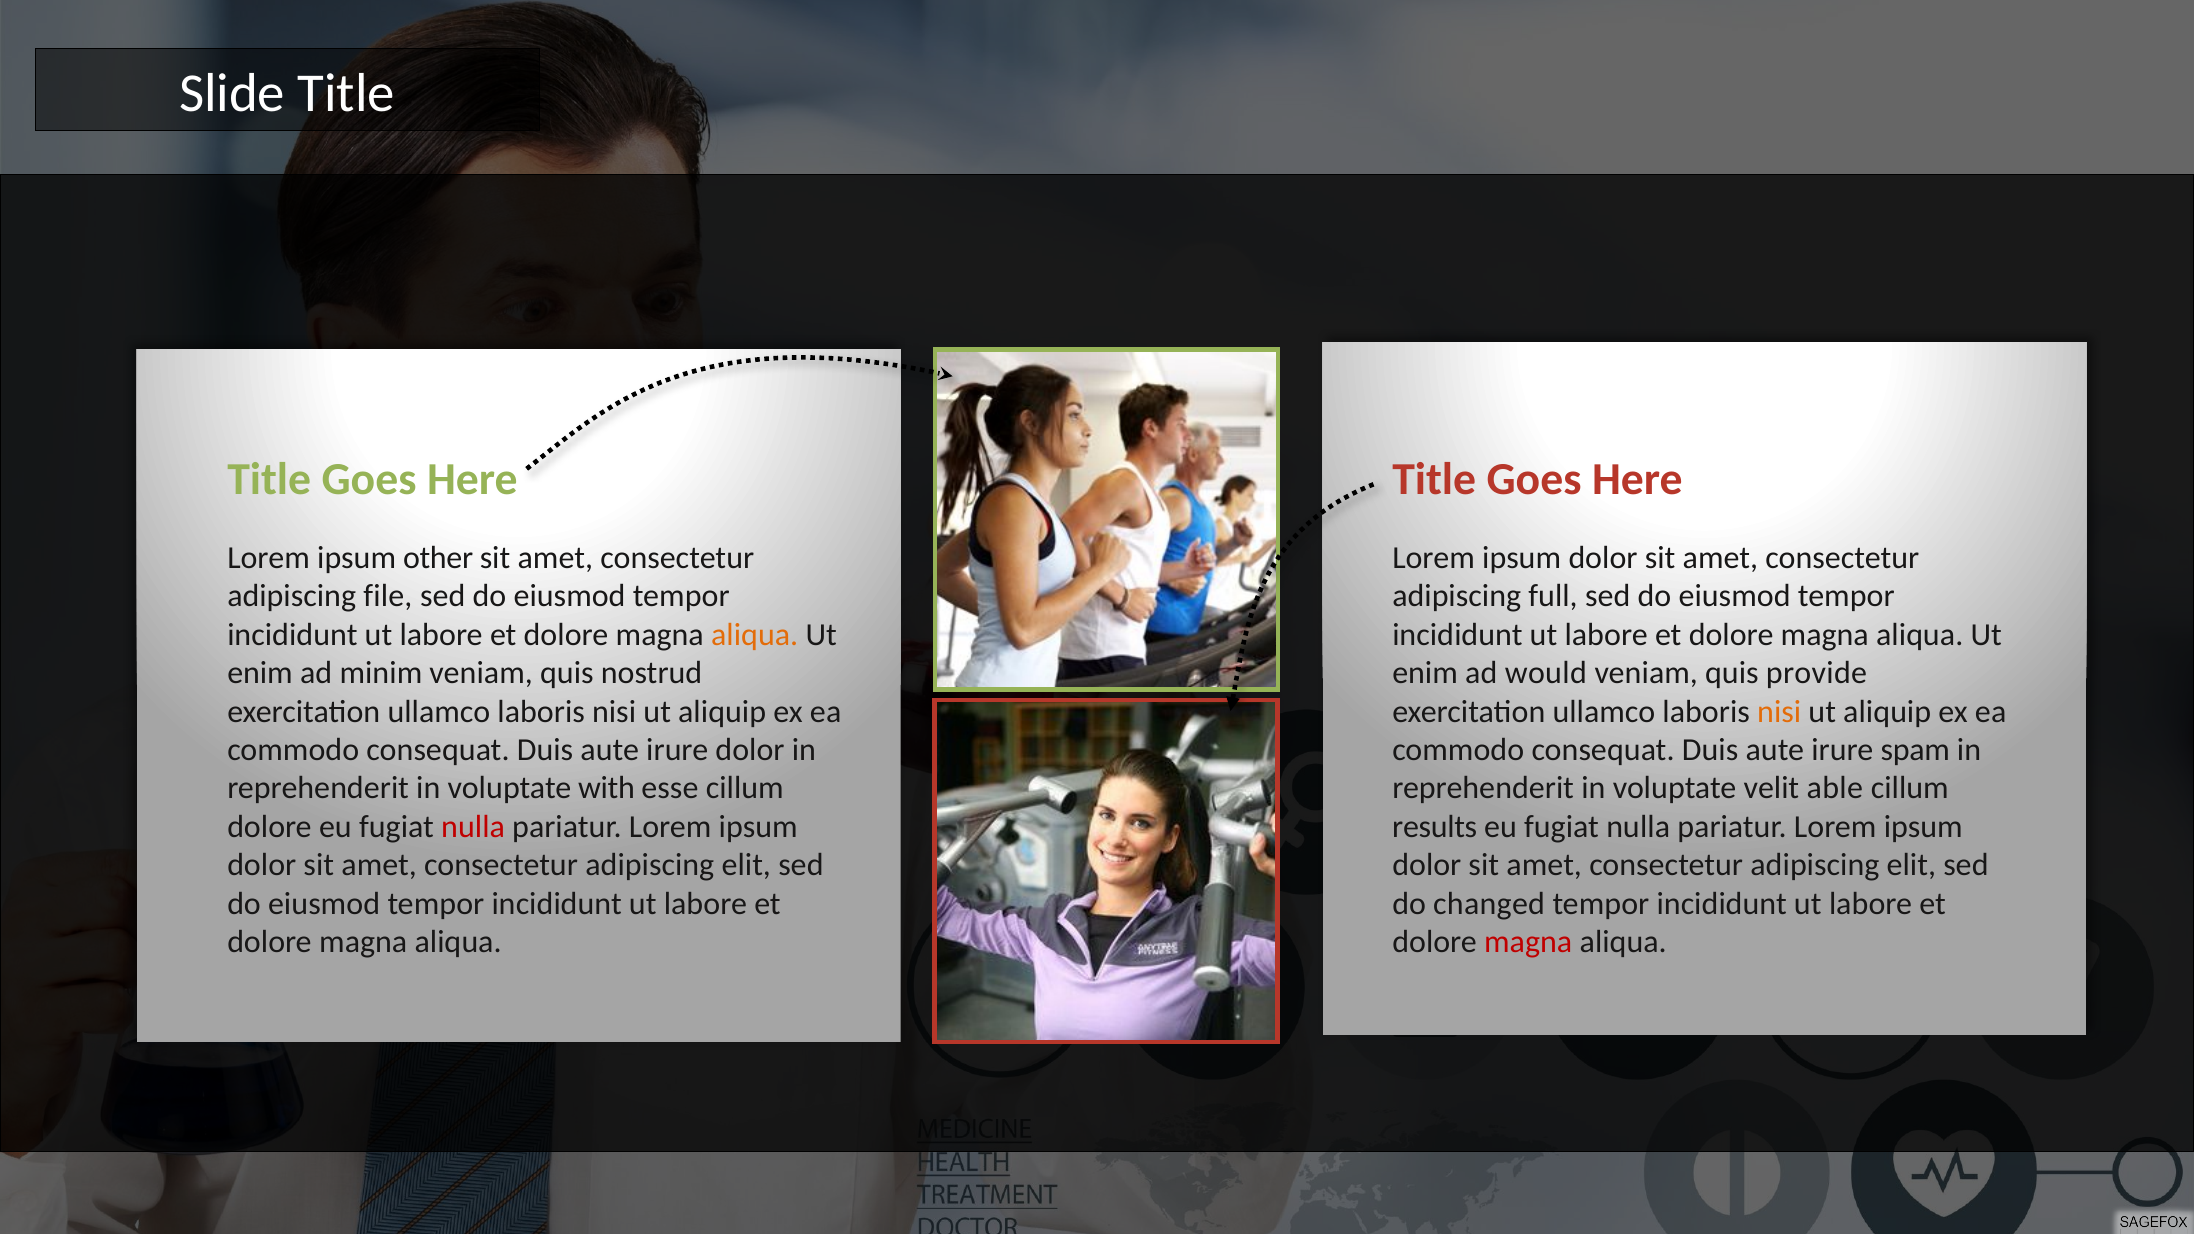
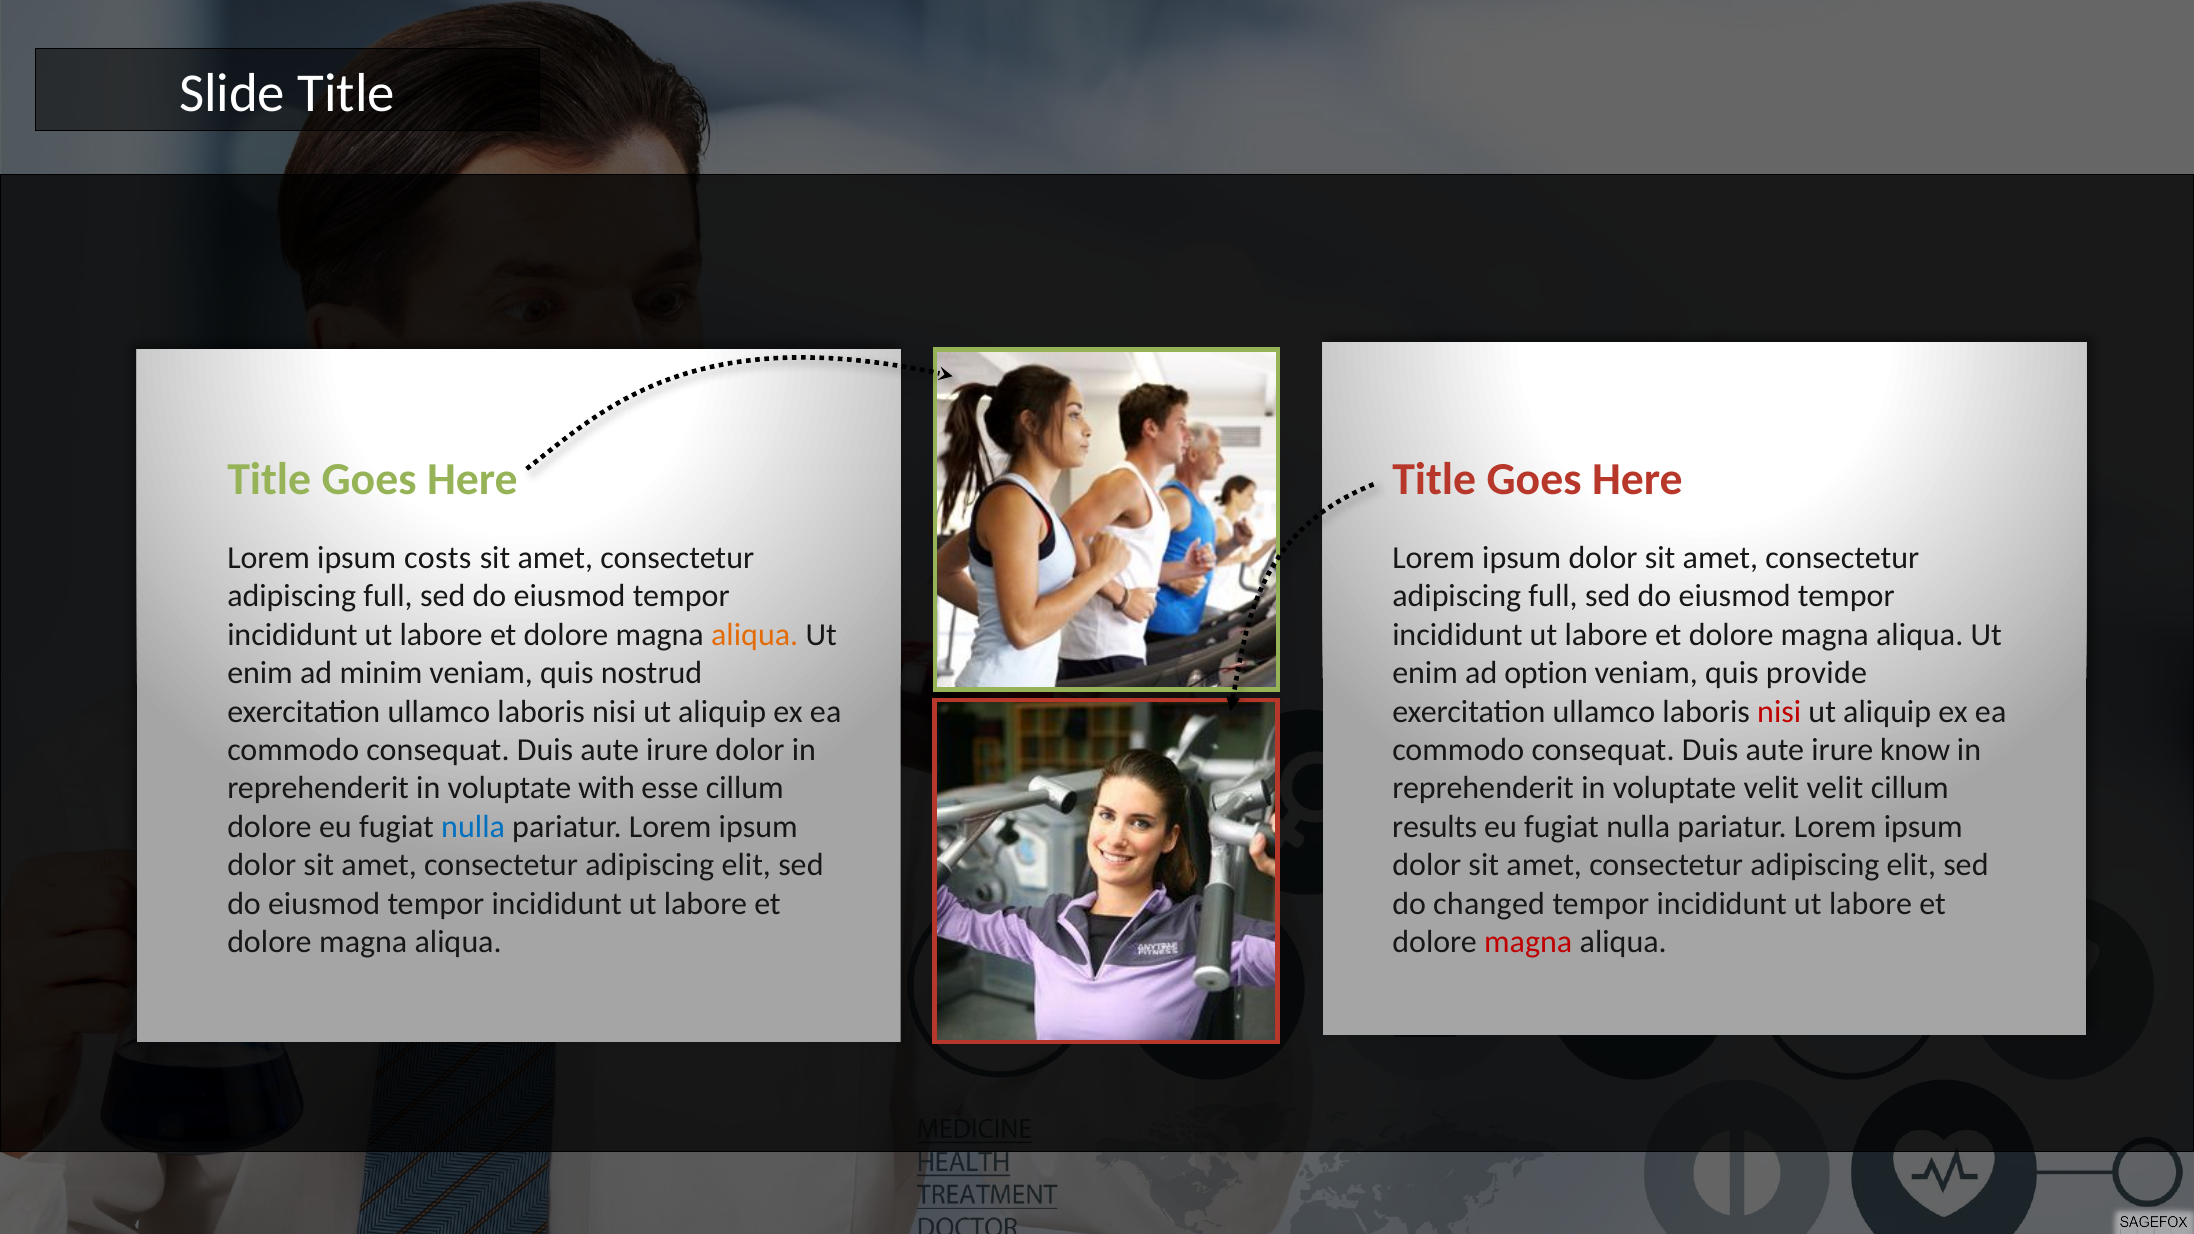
other: other -> costs (438, 558)
file: file -> full (388, 596)
would: would -> option (1546, 673)
nisi colour: orange -> red (1779, 712)
spam: spam -> know (1915, 750)
velit able: able -> velit (1835, 788)
nulla colour: red -> blue (473, 827)
